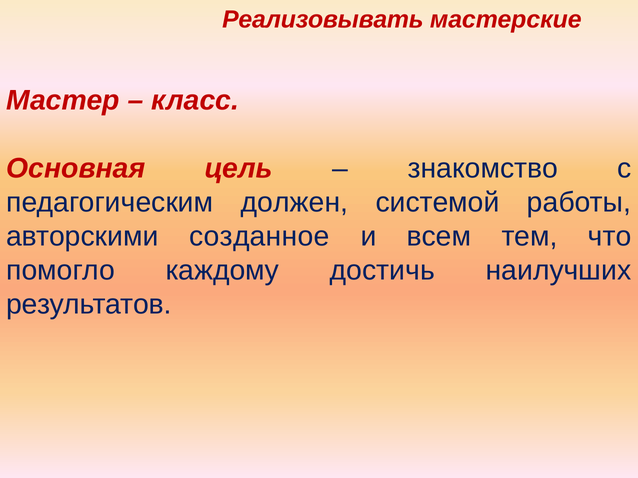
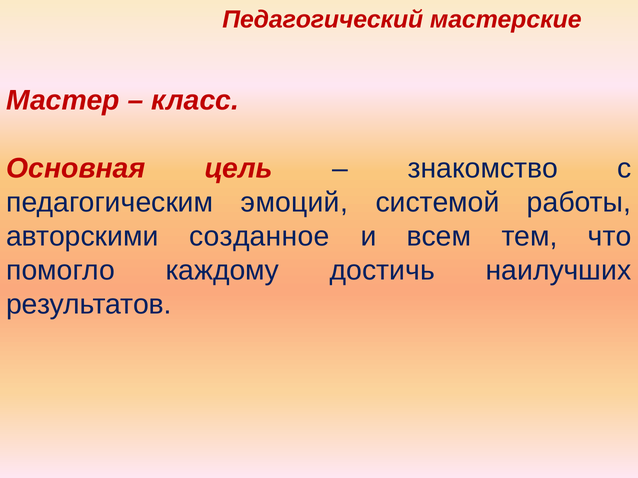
Реализовывать: Реализовывать -> Педагогический (323, 20)
должен: должен -> эмоций (294, 203)
